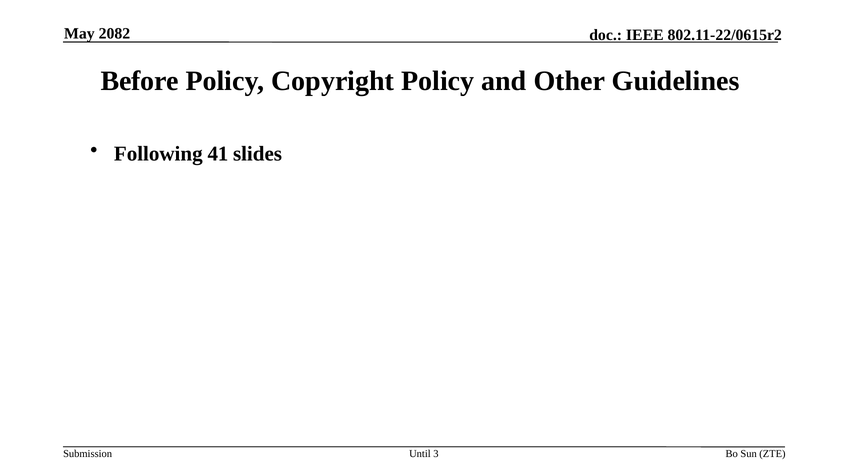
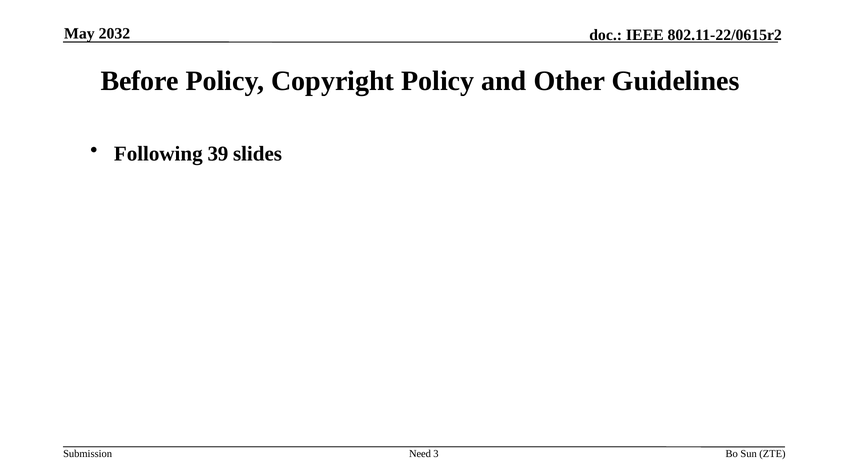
2082: 2082 -> 2032 (114, 33)
41: 41 -> 39 (218, 154)
Until: Until -> Need (420, 454)
